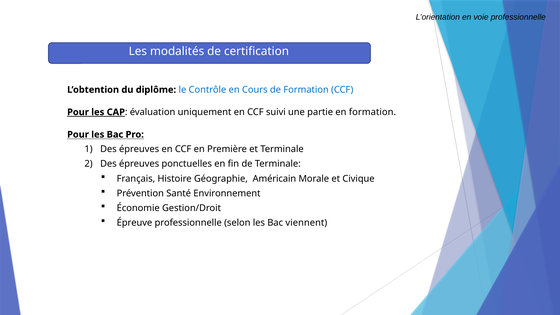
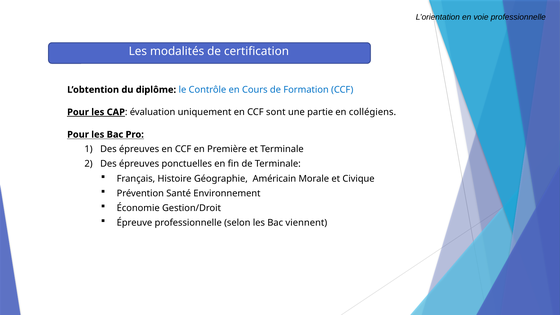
suivi: suivi -> sont (276, 112)
en formation: formation -> collégiens (372, 112)
